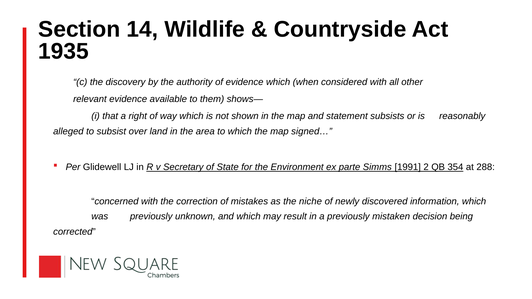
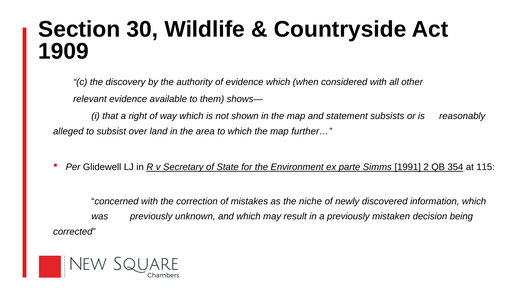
14: 14 -> 30 (142, 29)
1935: 1935 -> 1909 (64, 51)
signed…: signed… -> further… (312, 131)
288: 288 -> 115 (486, 167)
